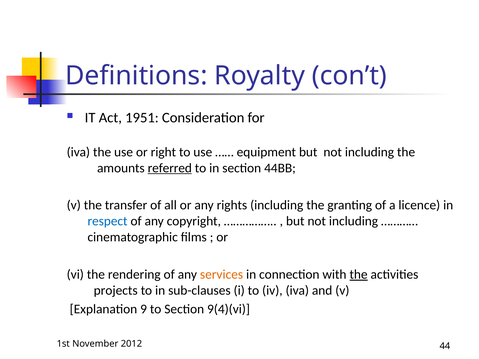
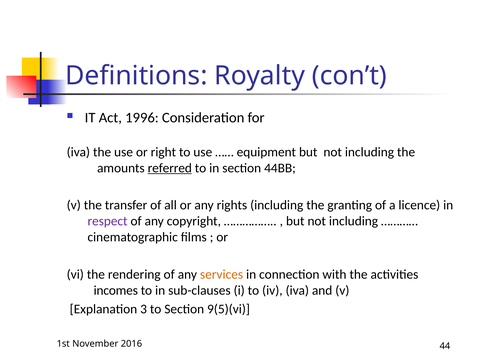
1951: 1951 -> 1996 (142, 118)
respect colour: blue -> purple (108, 221)
the underline: present -> none (359, 275)
projects: projects -> incomes (116, 291)
9: 9 -> 3 (144, 309)
9(4)(vi: 9(4)(vi -> 9(5)(vi (229, 309)
2012: 2012 -> 2016 (131, 344)
